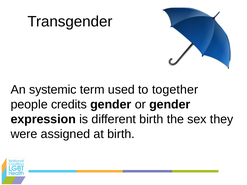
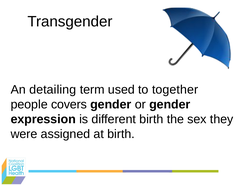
systemic: systemic -> detailing (53, 90)
credits: credits -> covers (69, 105)
